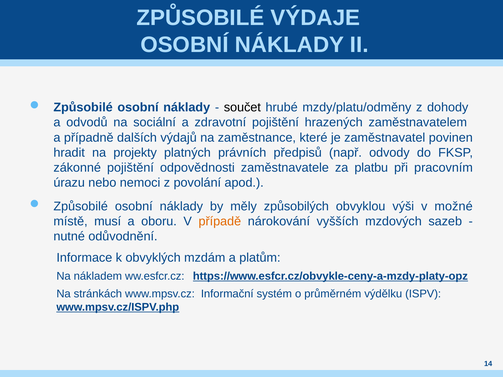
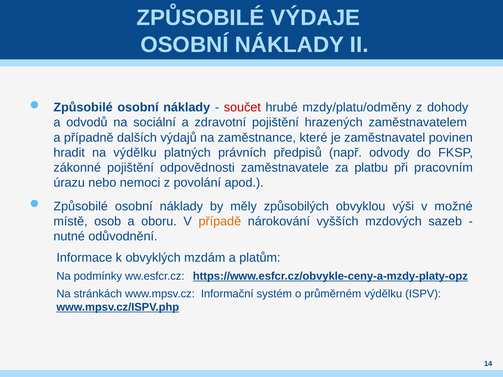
součet colour: black -> red (242, 107)
na projekty: projekty -> výdělku (135, 153)
musí: musí -> osob (108, 221)
nákladem: nákladem -> podmínky (98, 276)
